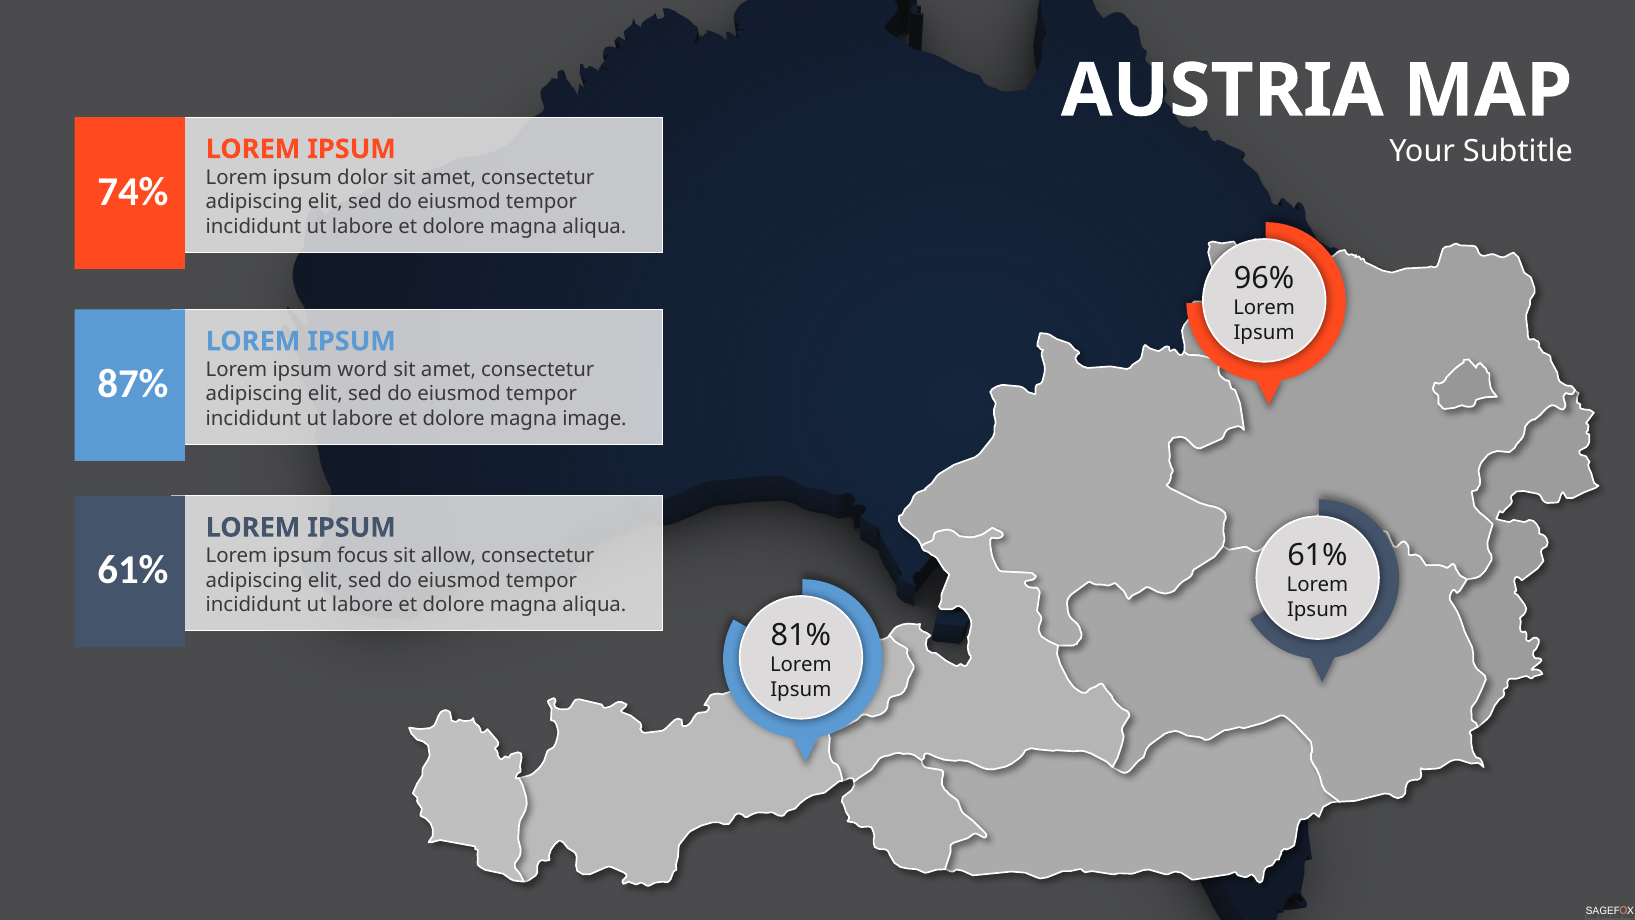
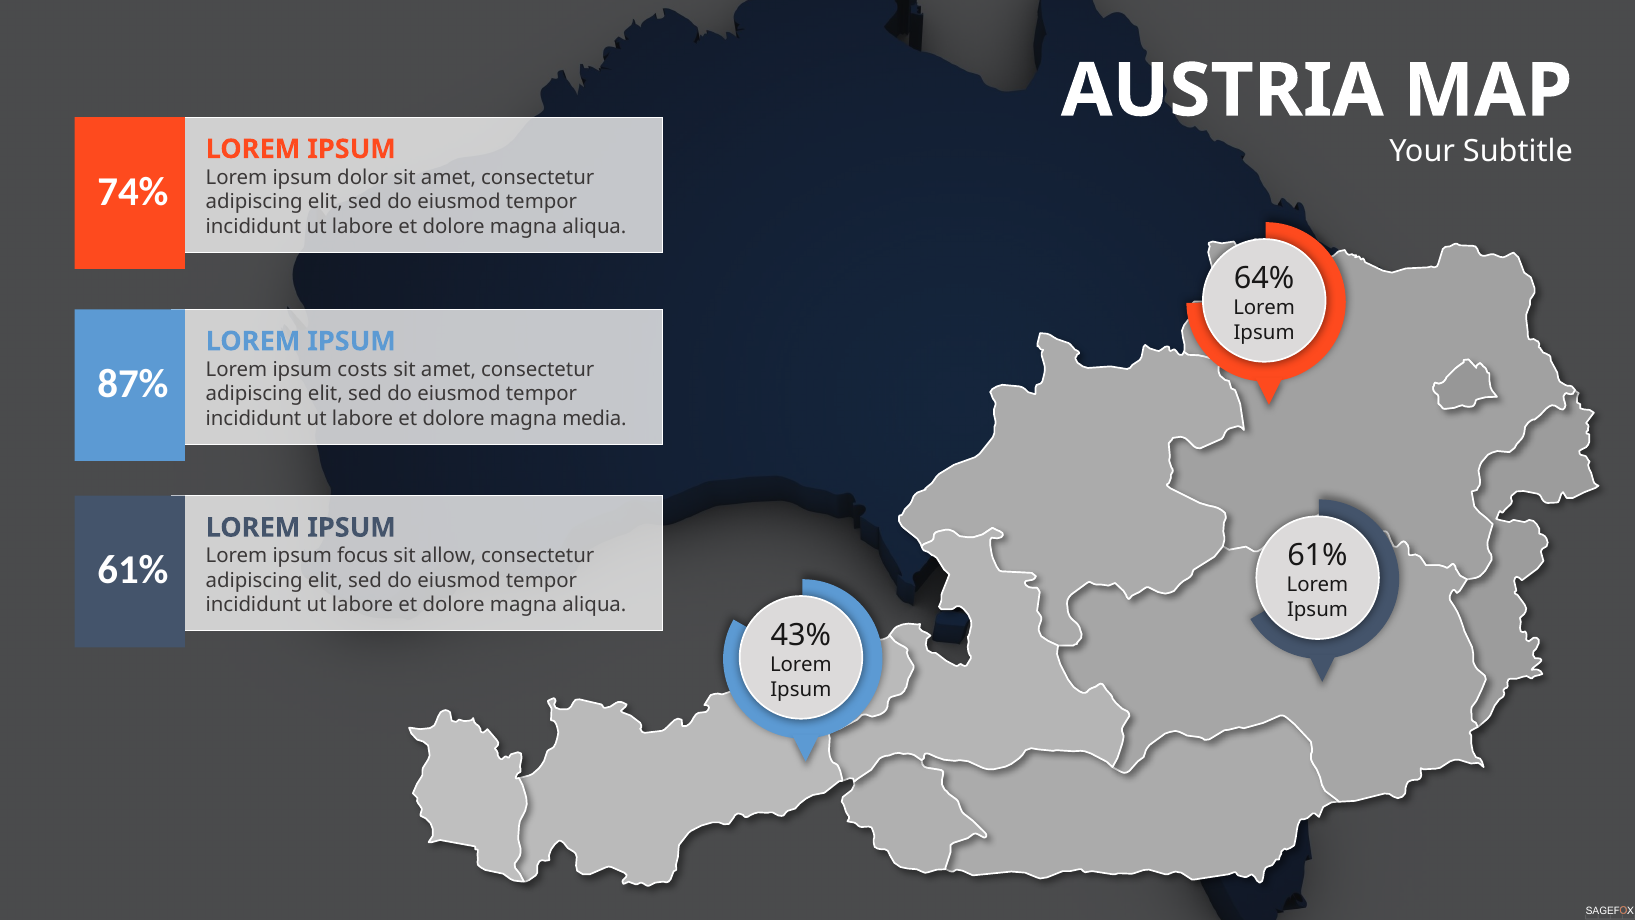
96%: 96% -> 64% (1264, 278)
word: word -> costs (362, 369)
image: image -> media (594, 418)
81%: 81% -> 43% (801, 635)
